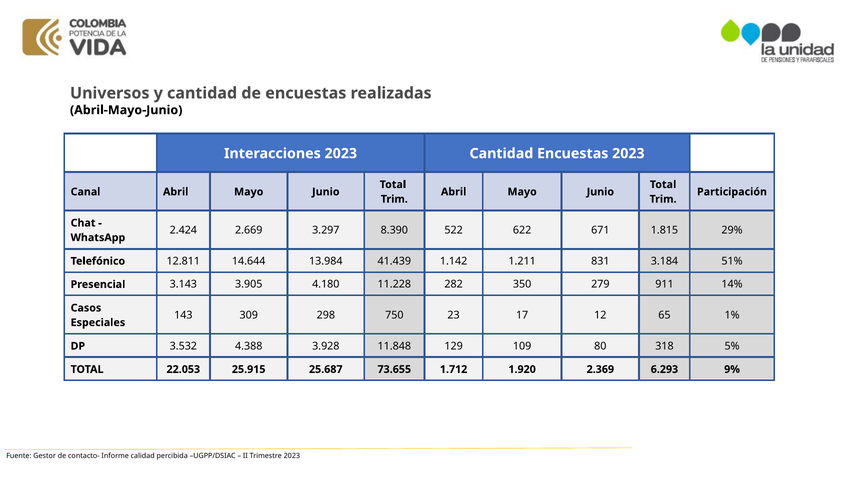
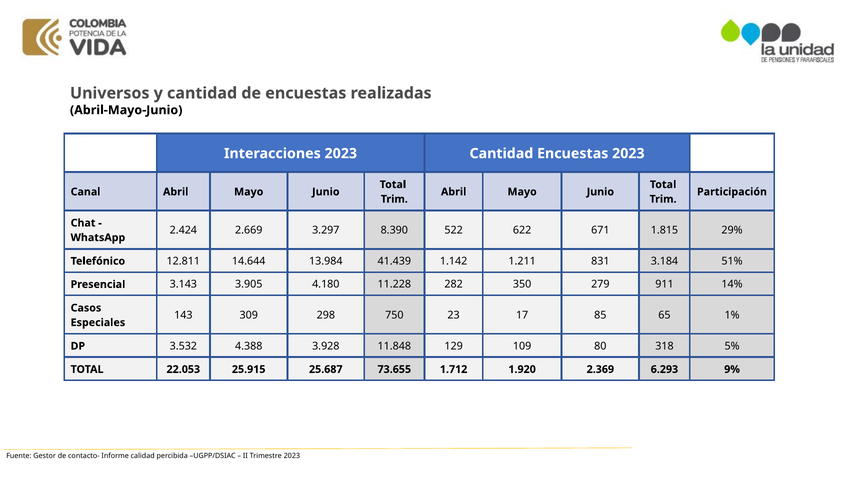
12: 12 -> 85 (600, 315)
